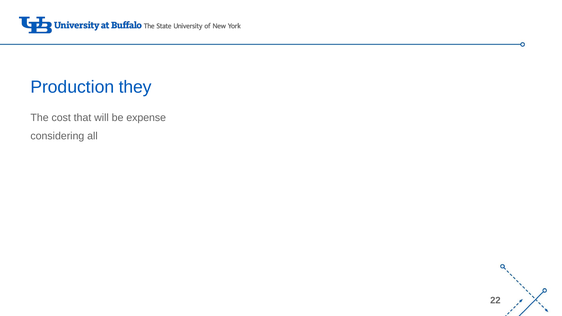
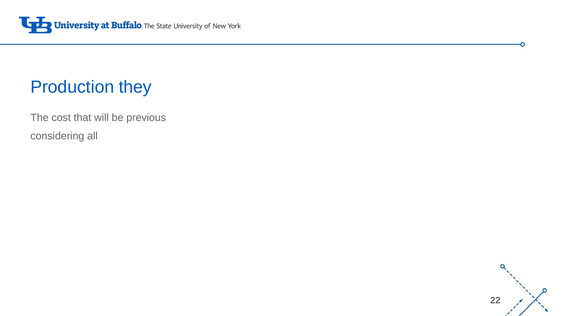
expense: expense -> previous (146, 118)
